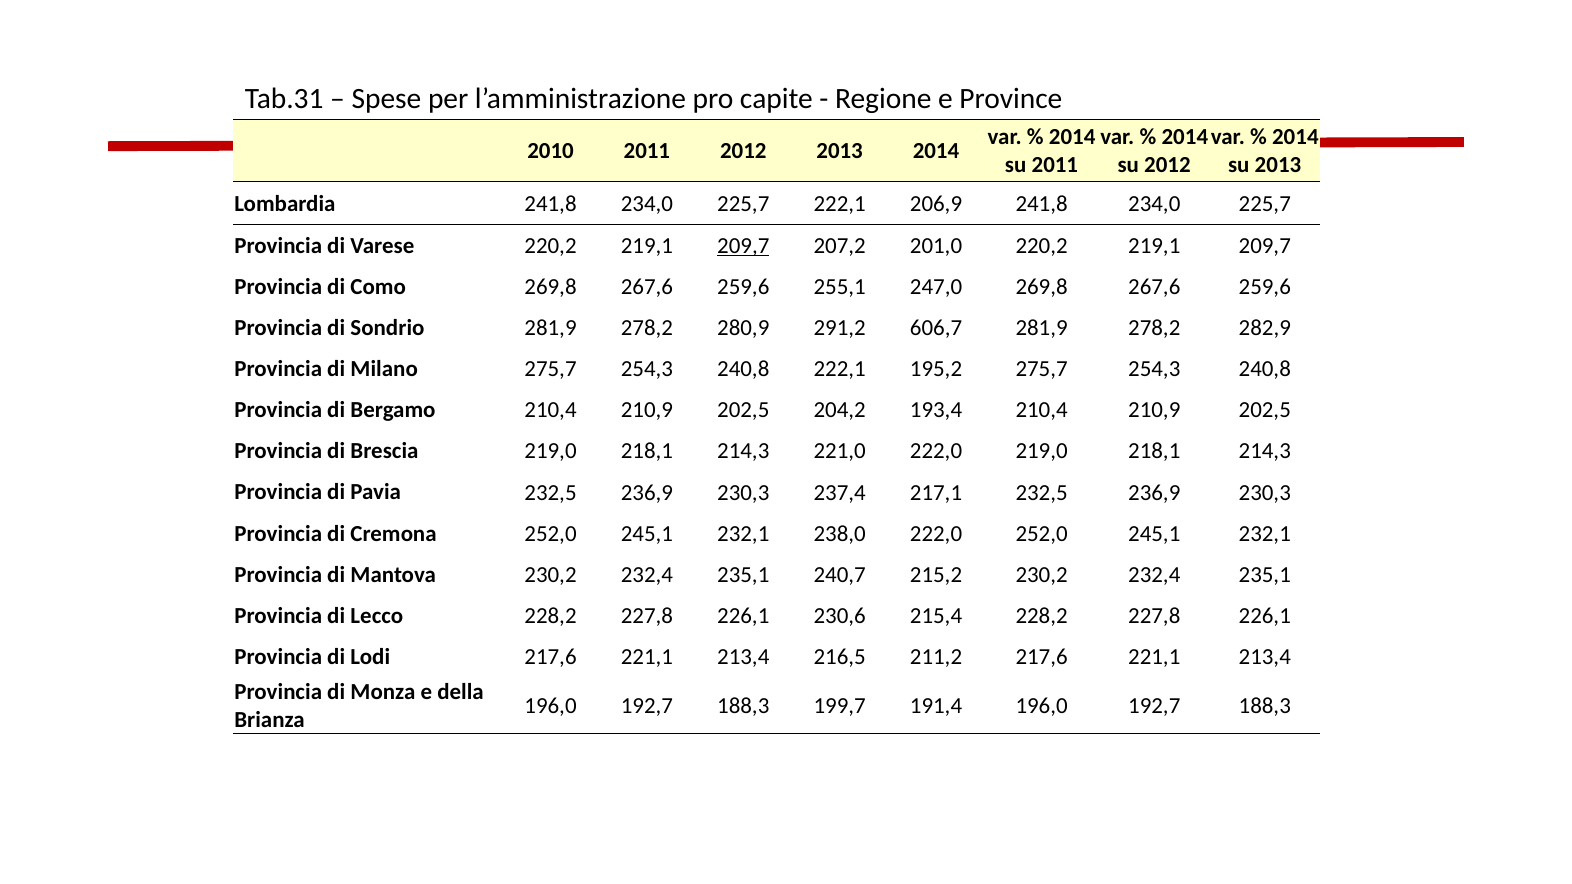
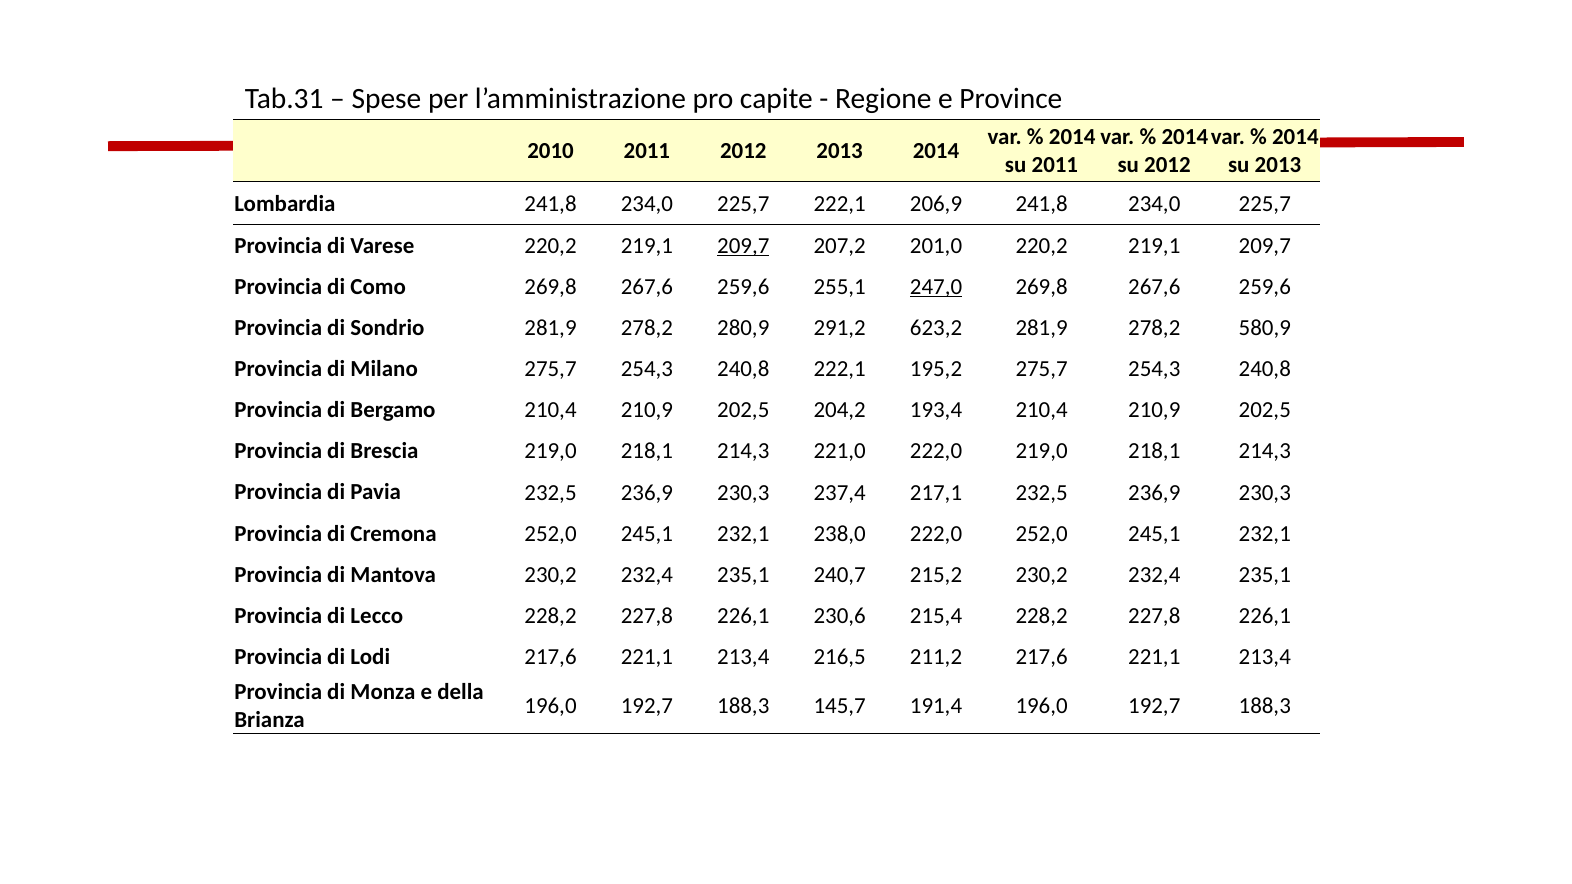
247,0 underline: none -> present (936, 287)
606,7: 606,7 -> 623,2 (936, 328)
282,9: 282,9 -> 580,9 (1265, 328)
199,7: 199,7 -> 145,7 (840, 706)
